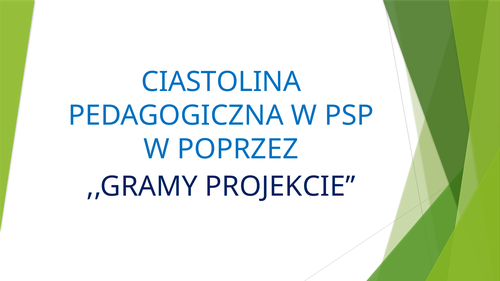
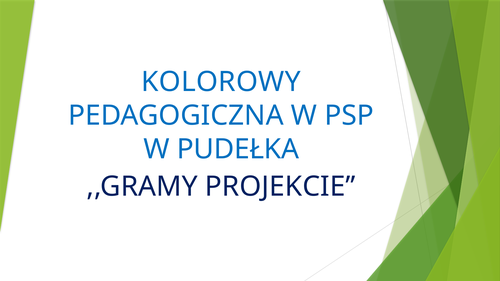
CIASTOLINA: CIASTOLINA -> KOLOROWY (221, 82)
POPRZEZ: POPRZEZ -> PUDEŁKA (238, 149)
